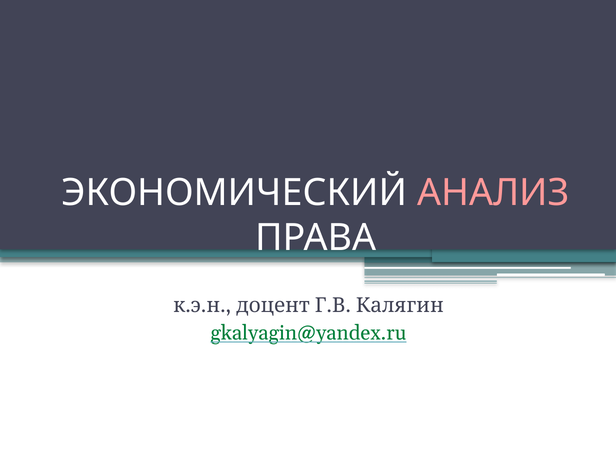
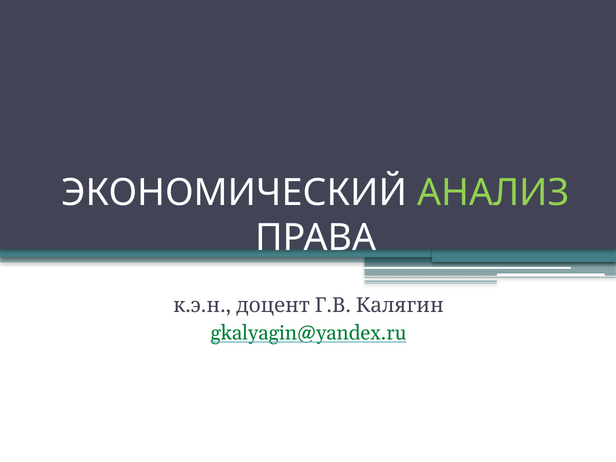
АНАЛИЗ colour: pink -> light green (493, 193)
